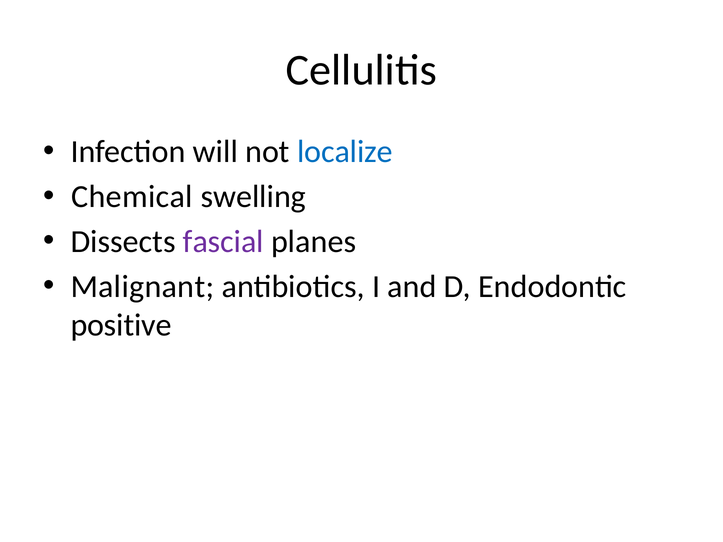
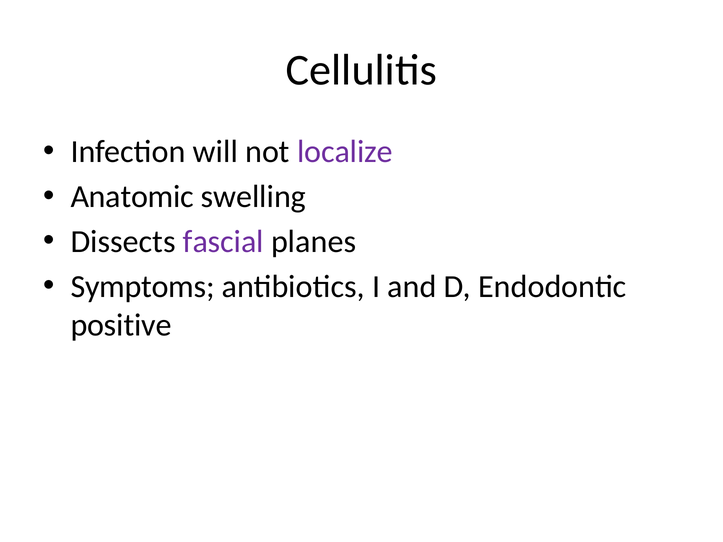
localize colour: blue -> purple (345, 152)
Chemical: Chemical -> Anatomic (132, 197)
Malignant: Malignant -> Symptoms (143, 287)
